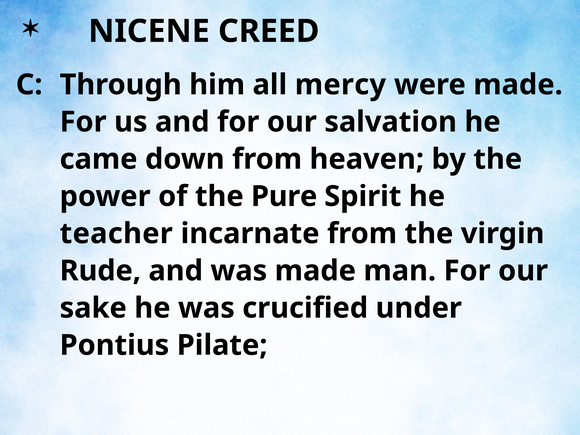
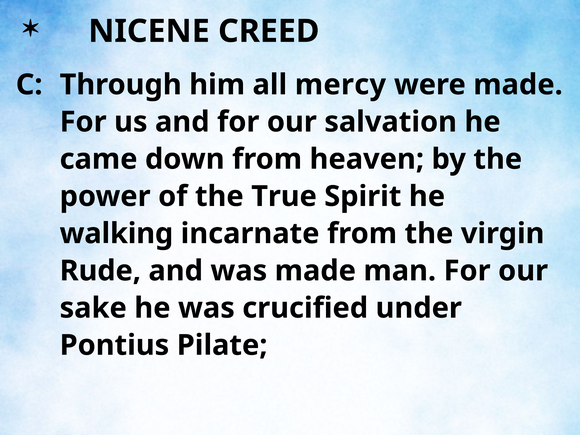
Pure: Pure -> True (284, 196)
teacher: teacher -> walking (116, 234)
